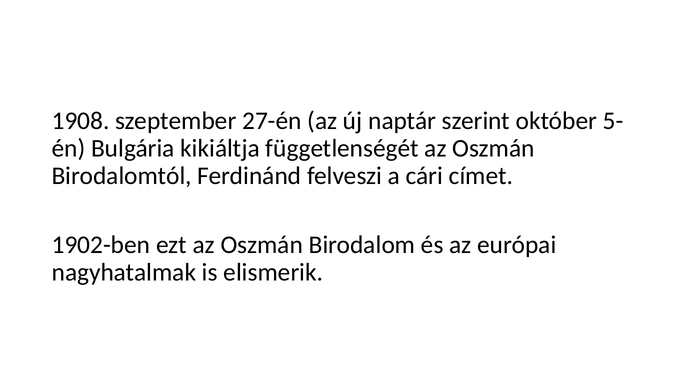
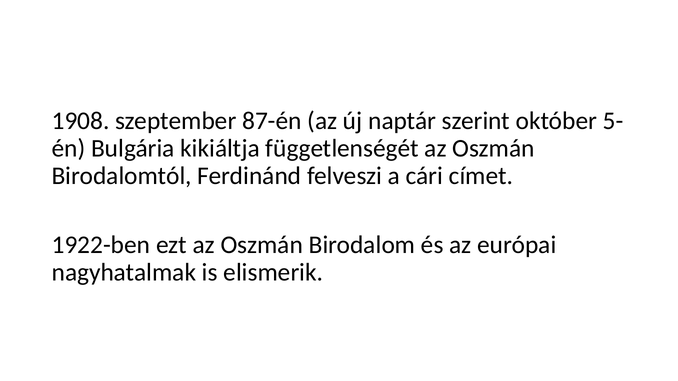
27-én: 27-én -> 87-én (272, 121)
1902-ben: 1902-ben -> 1922-ben (101, 245)
